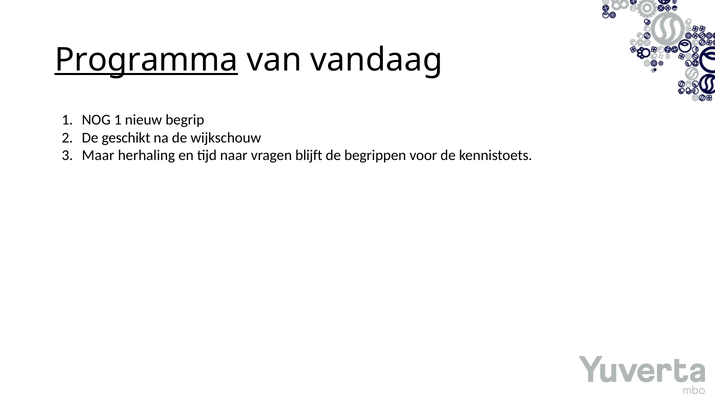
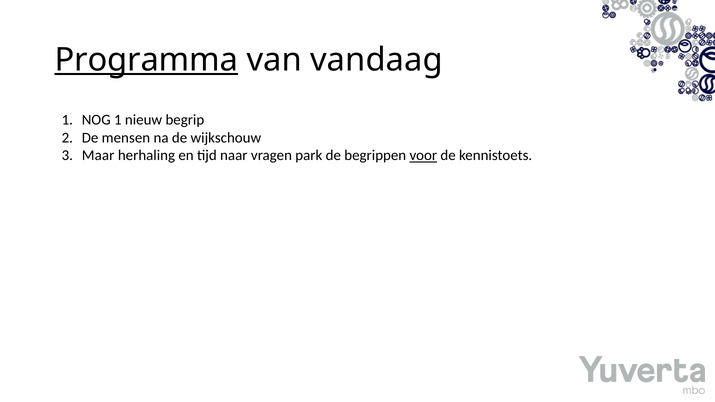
geschikt: geschikt -> mensen (126, 138)
blijft: blijft -> park (309, 156)
voor underline: none -> present (423, 156)
